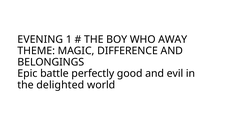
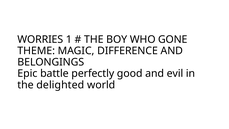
EVENING: EVENING -> WORRIES (40, 39)
AWAY: AWAY -> GONE (173, 39)
